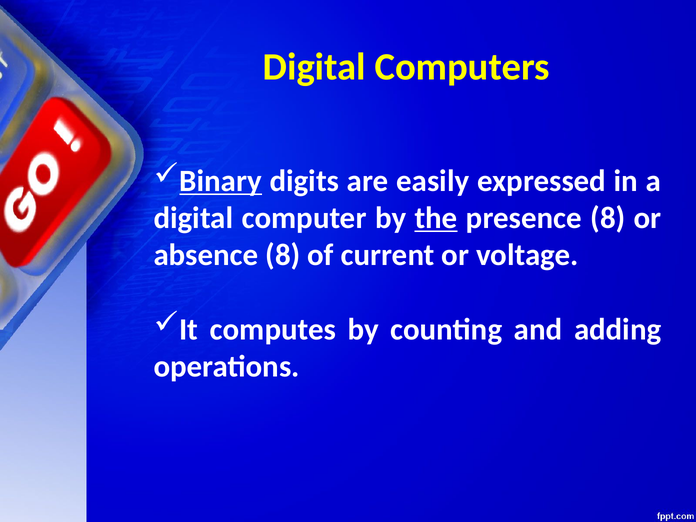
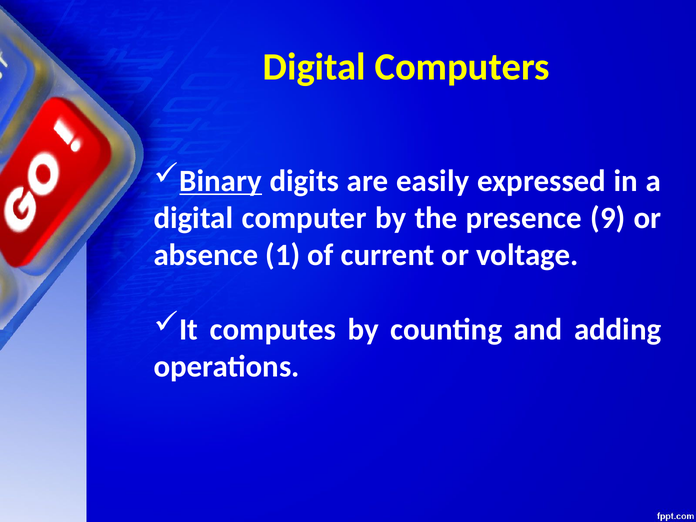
the underline: present -> none (436, 218)
presence 8: 8 -> 9 (608, 218)
absence 8: 8 -> 1 (283, 255)
